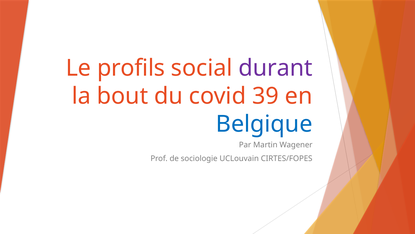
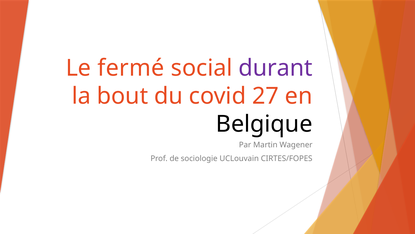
profils: profils -> fermé (131, 68)
39: 39 -> 27 (265, 96)
Belgique colour: blue -> black (264, 124)
